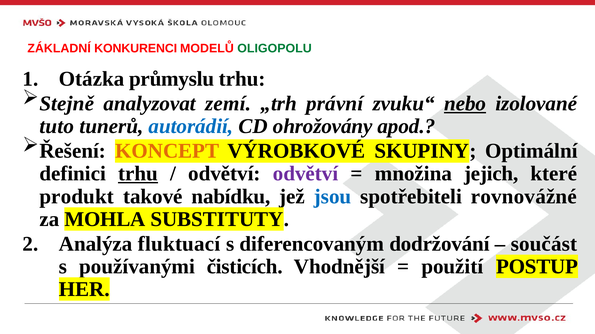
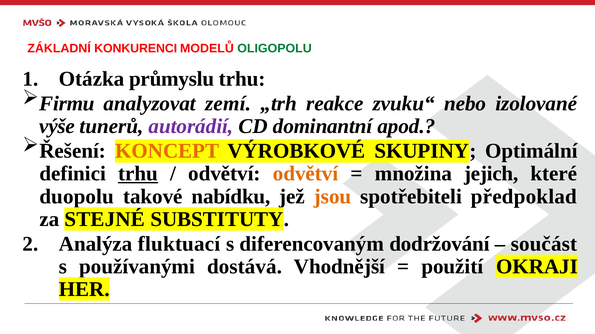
Stejně: Stejně -> Firmu (67, 104)
právní: právní -> reakce (335, 104)
nebo underline: present -> none (465, 104)
tuto: tuto -> výše (57, 127)
autorádií colour: blue -> purple (191, 127)
ohrožovány: ohrožovány -> dominantní (323, 127)
odvětví colour: purple -> orange (306, 174)
produkt: produkt -> duopolu (77, 197)
jsou colour: blue -> orange (333, 197)
rovnovážné: rovnovážné -> předpoklad (524, 197)
MOHLA: MOHLA -> STEJNÉ (105, 220)
čisticích: čisticích -> dostává (245, 267)
POSTUP: POSTUP -> OKRAJI (537, 267)
